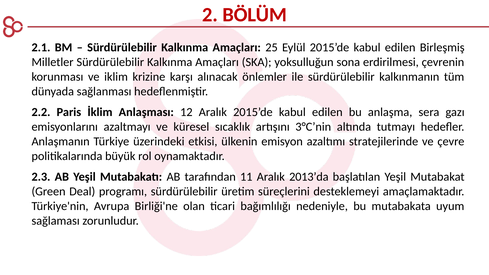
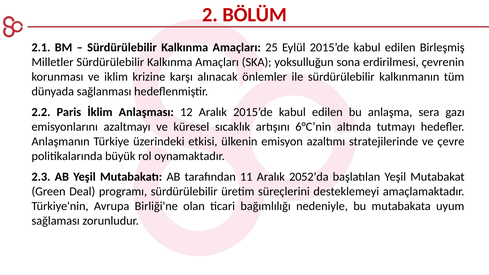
3°C’nin: 3°C’nin -> 6°C’nin (313, 127)
2013’da: 2013’da -> 2052’da (309, 177)
